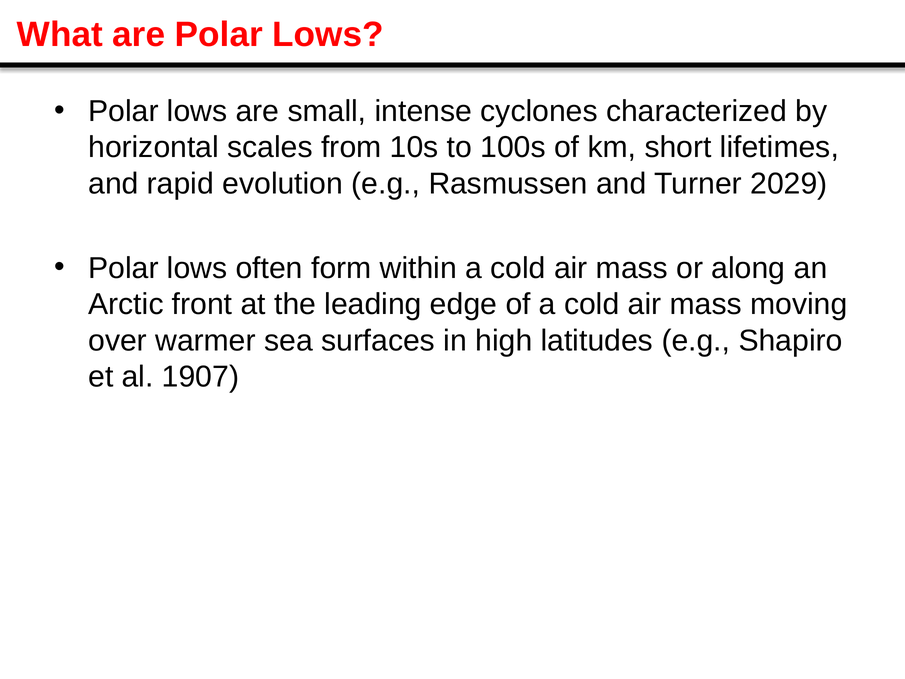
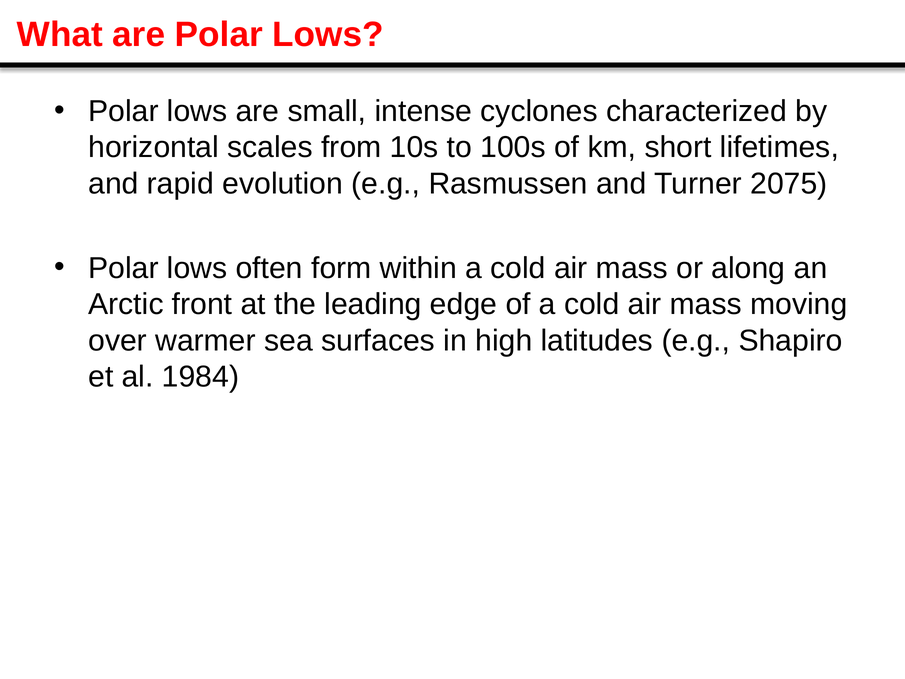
2029: 2029 -> 2075 (789, 184)
1907: 1907 -> 1984 (201, 377)
